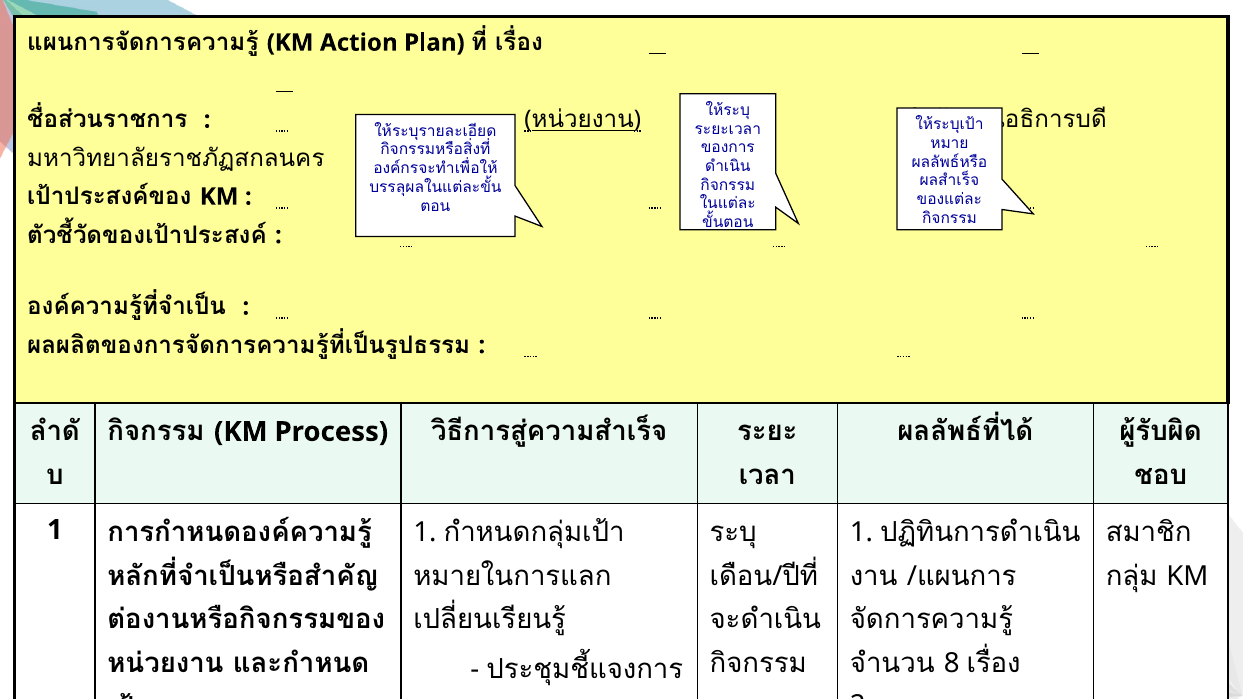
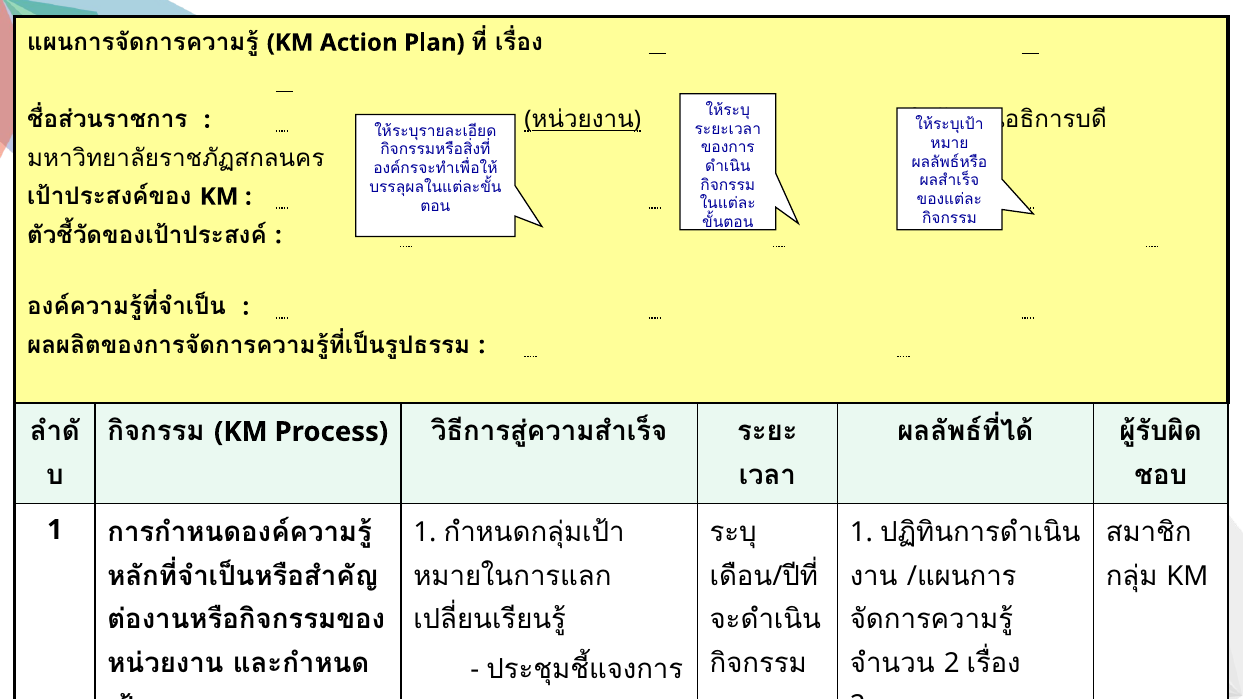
8: 8 -> 2 (952, 664)
